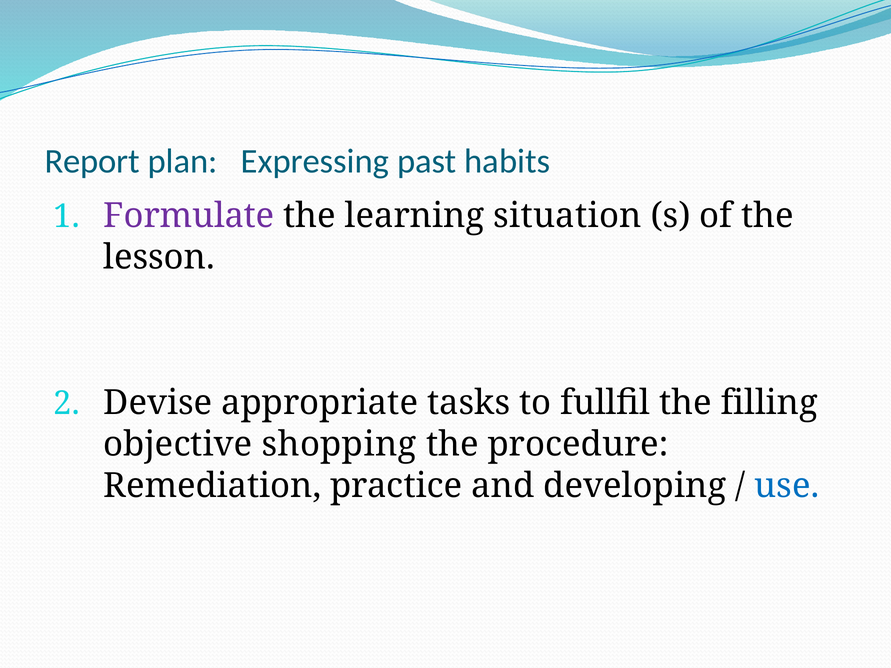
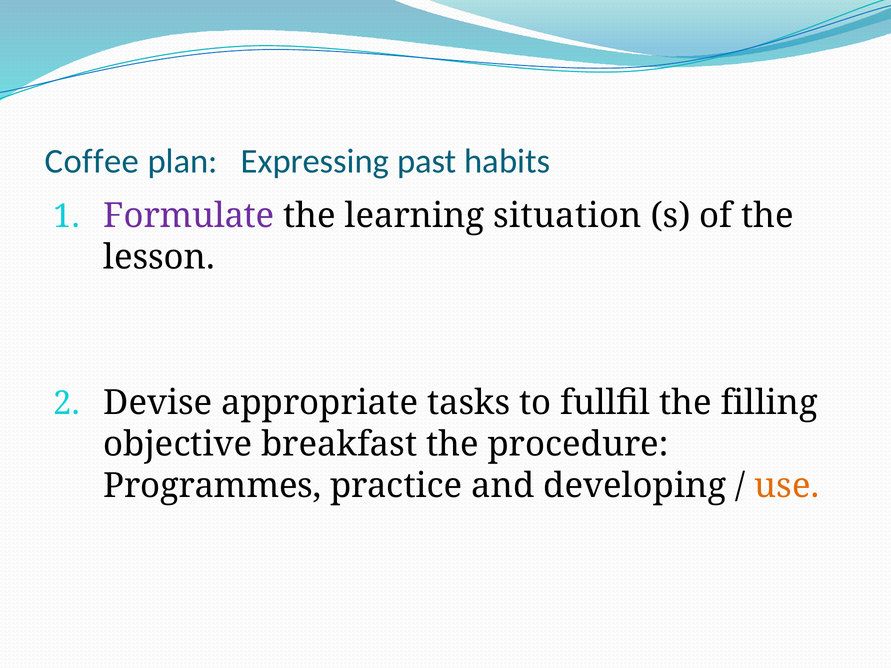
Report: Report -> Coffee (92, 162)
shopping: shopping -> breakfast (339, 444)
Remediation: Remediation -> Programmes (212, 486)
use colour: blue -> orange (787, 486)
